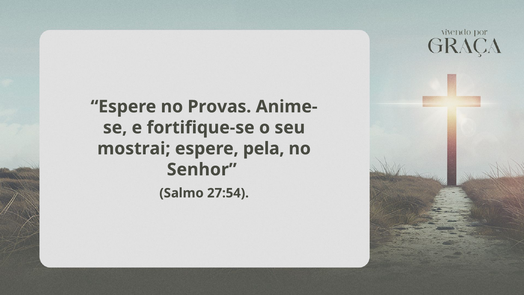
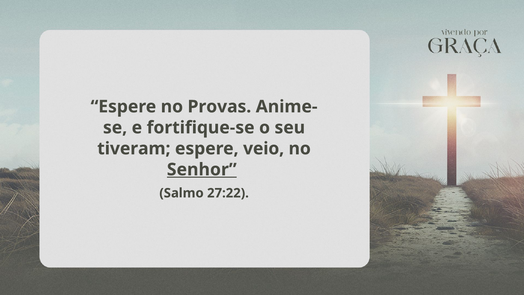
mostrai: mostrai -> tiveram (134, 148)
pela: pela -> veio (264, 148)
Senhor underline: none -> present (202, 169)
27:54: 27:54 -> 27:22 (228, 193)
